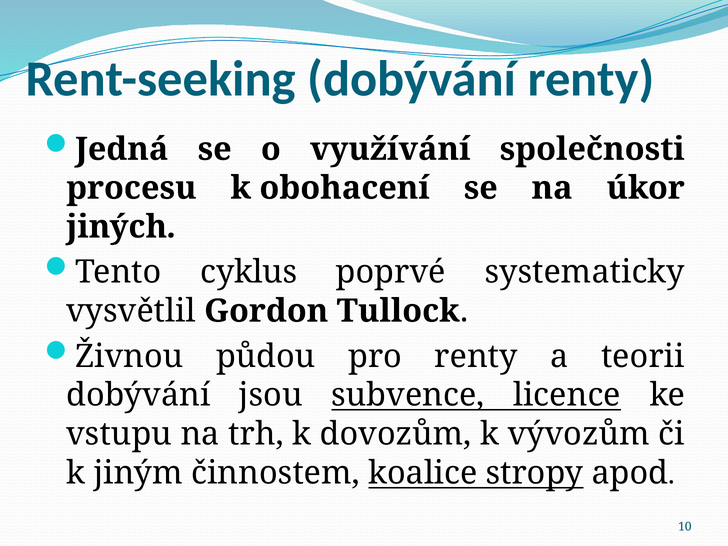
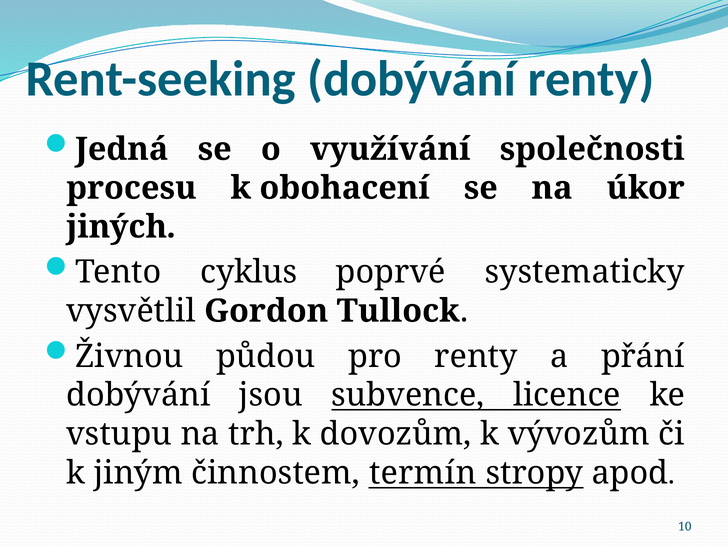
teorii: teorii -> přání (643, 356)
koalice: koalice -> termín (423, 473)
